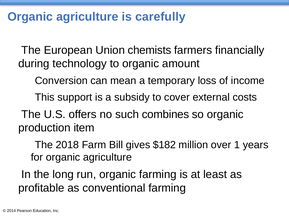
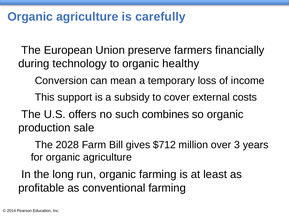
chemists: chemists -> preserve (150, 50)
amount: amount -> healthy (181, 64)
item: item -> sale (84, 128)
2018: 2018 -> 2028 (67, 145)
$182: $182 -> $712 (164, 145)
1: 1 -> 3 (237, 145)
